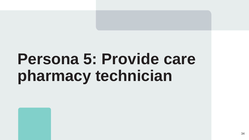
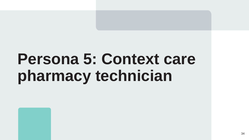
Provide: Provide -> Context (130, 59)
